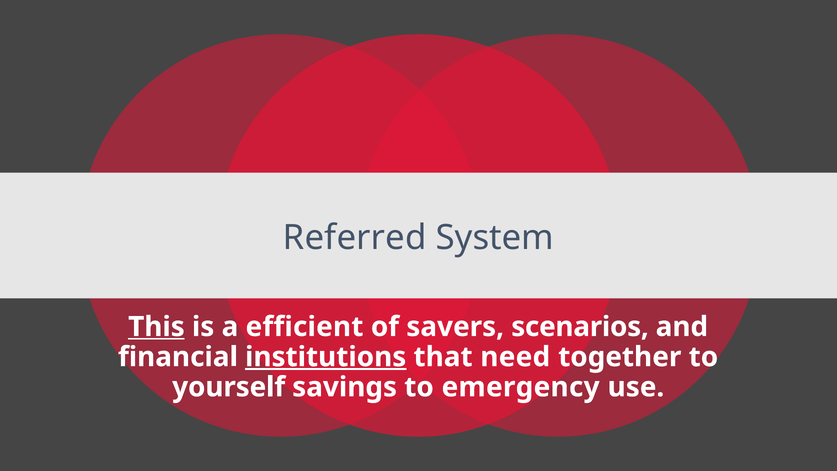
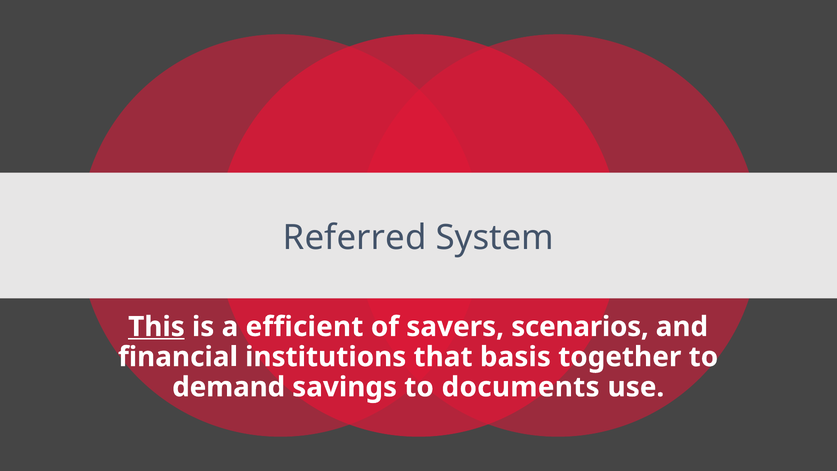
institutions underline: present -> none (326, 357)
need: need -> basis (515, 357)
yourself: yourself -> demand (229, 387)
emergency: emergency -> documents (521, 387)
